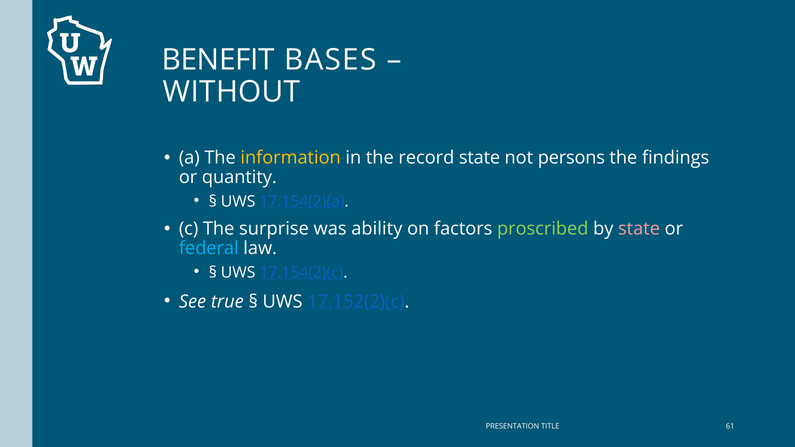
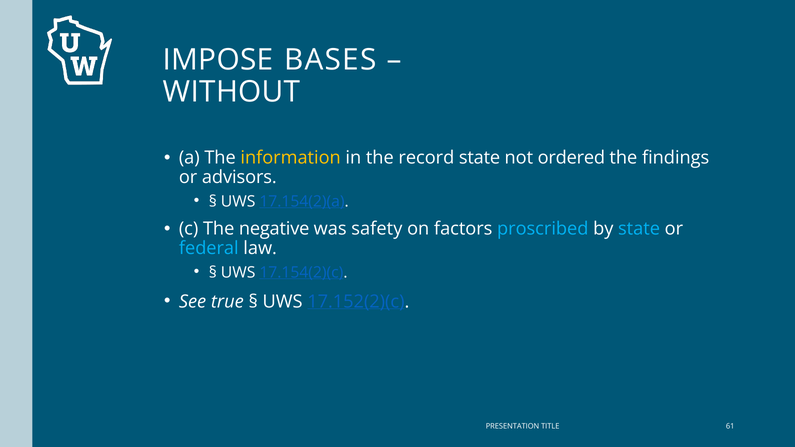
BENEFIT: BENEFIT -> IMPOSE (218, 60)
persons: persons -> ordered (571, 158)
quantity: quantity -> advisors (239, 177)
surprise: surprise -> negative (274, 229)
ability: ability -> safety (377, 229)
proscribed colour: light green -> light blue (543, 229)
state colour: pink -> light blue (639, 229)
